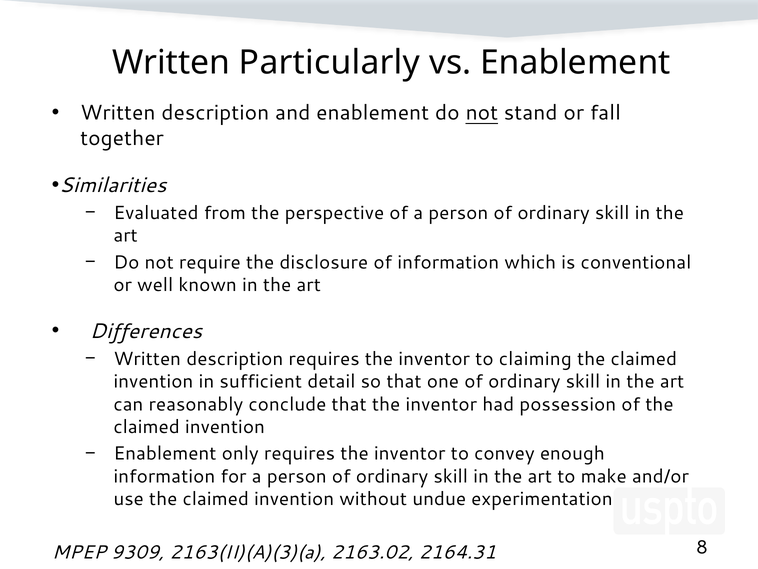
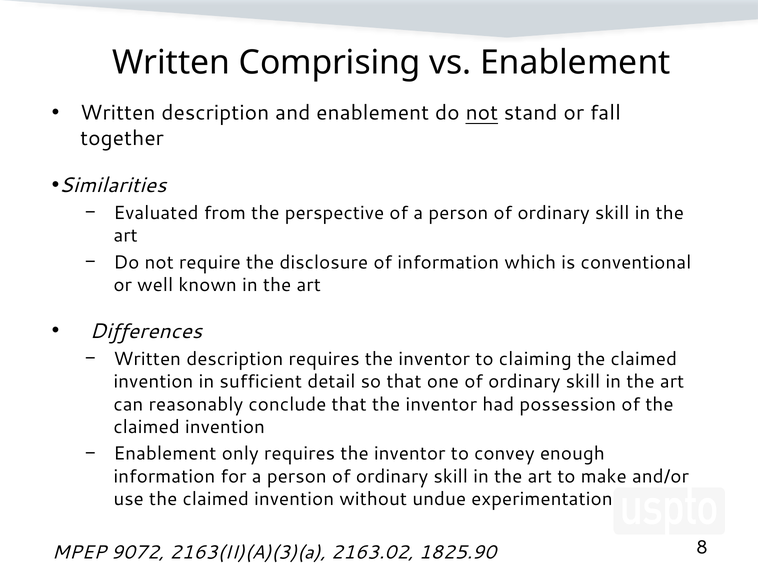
Particularly: Particularly -> Comprising (330, 62)
9309: 9309 -> 9072 (138, 552)
2164.31: 2164.31 -> 1825.90 (458, 552)
